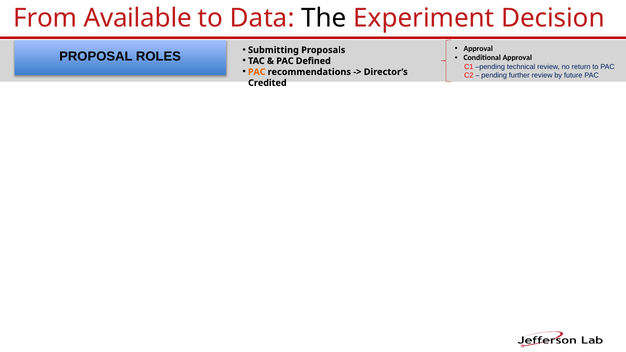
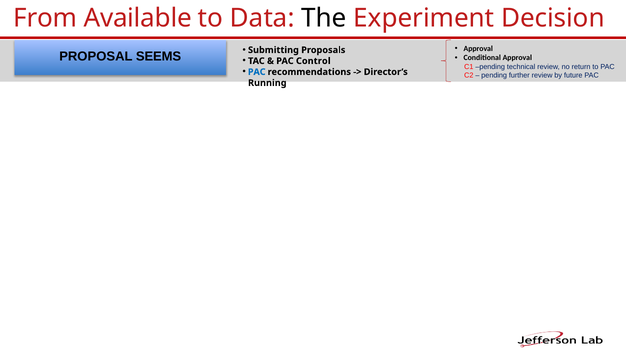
ROLES: ROLES -> SEEMS (159, 56)
Defined: Defined -> Control (313, 61)
PAC colour: orange -> blue (257, 72)
Credited: Credited -> Running (267, 83)
